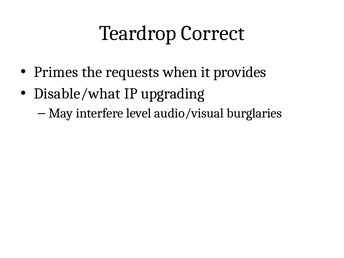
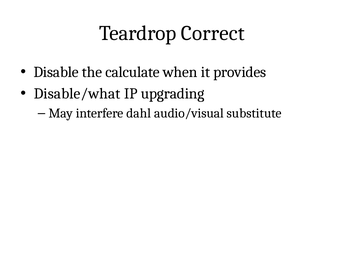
Primes: Primes -> Disable (56, 72)
requests: requests -> calculate (133, 72)
level: level -> dahl (139, 113)
burglaries: burglaries -> substitute (254, 113)
